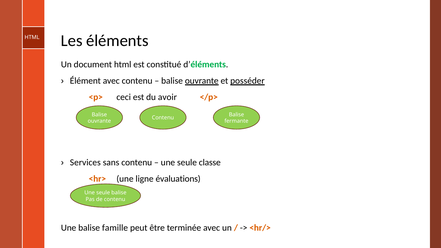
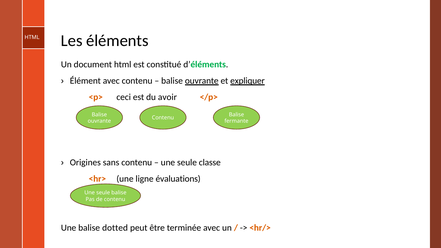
posséder: posséder -> expliquer (248, 81)
Services: Services -> Origines (85, 163)
famille: famille -> dotted (115, 228)
